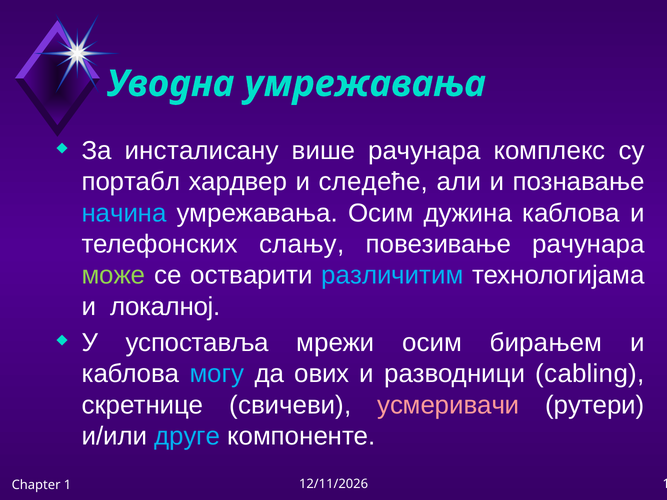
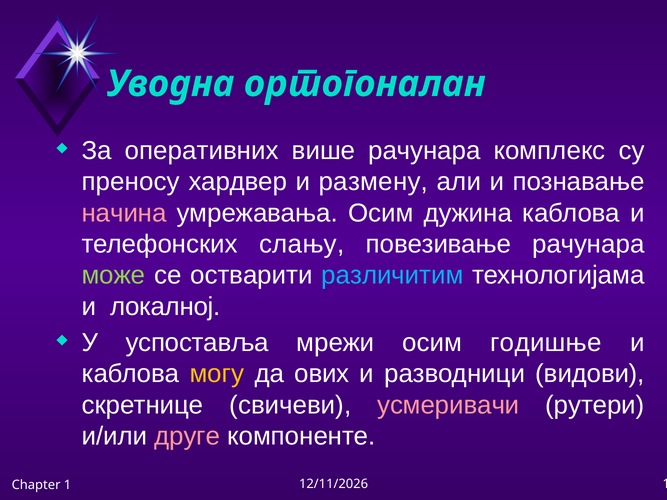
Уводна умрежавања: умрежавања -> ортогоналан (365, 84)
инсталисану: инсталисану -> оперативних (202, 151)
портабл: портабл -> преносу (131, 182)
следеће: следеће -> размену (373, 182)
начина colour: light blue -> pink (124, 213)
бирањем: бирањем -> годишње (546, 343)
могу colour: light blue -> yellow (217, 374)
cabling: cabling -> видови (590, 374)
друге colour: light blue -> pink (187, 436)
